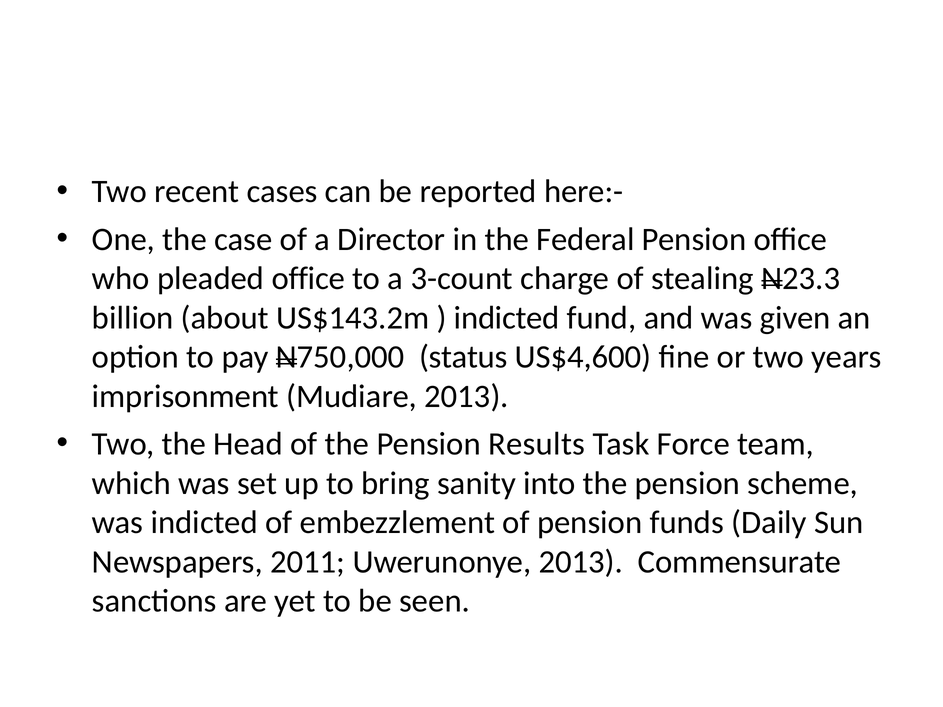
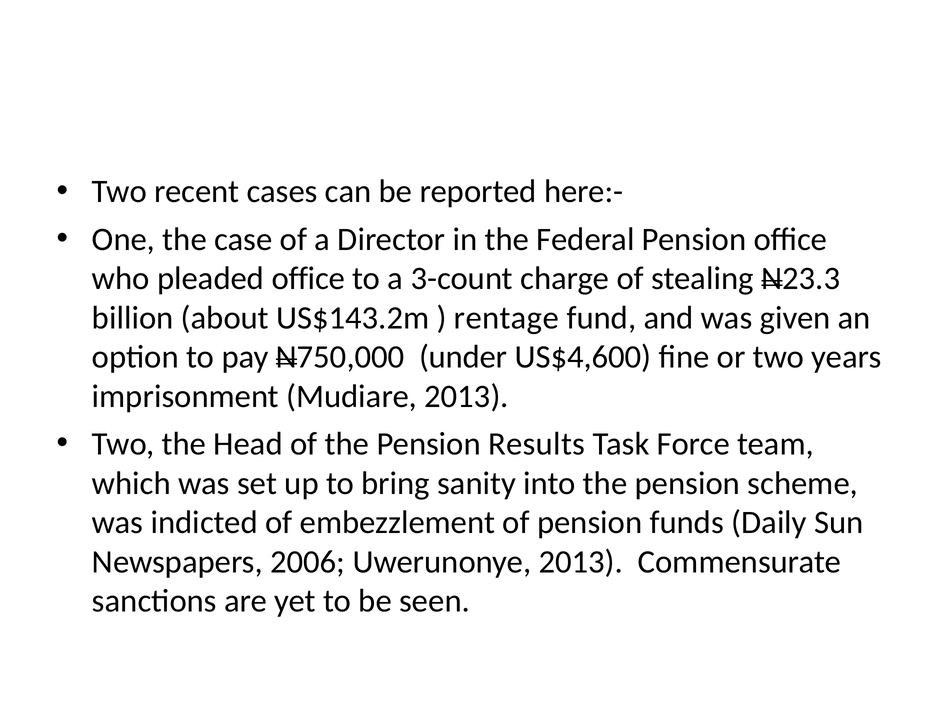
indicted: indicted -> rentage (506, 318)
status: status -> under (463, 357)
2011: 2011 -> 2006 (308, 562)
